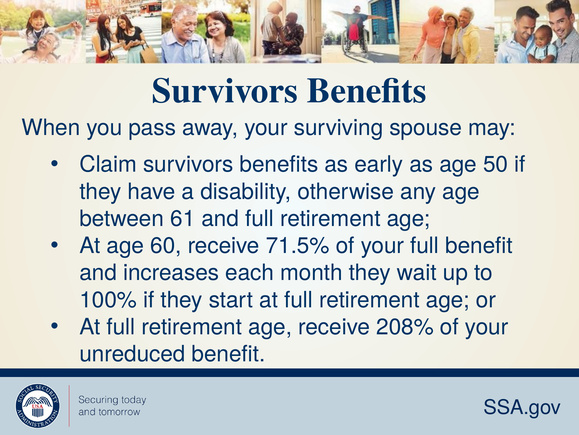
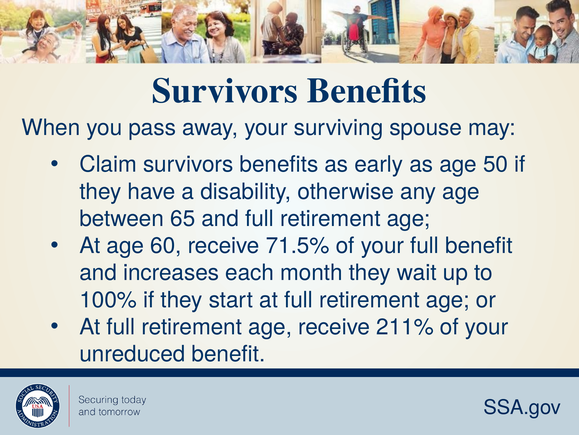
61: 61 -> 65 (183, 218)
208%: 208% -> 211% (405, 326)
